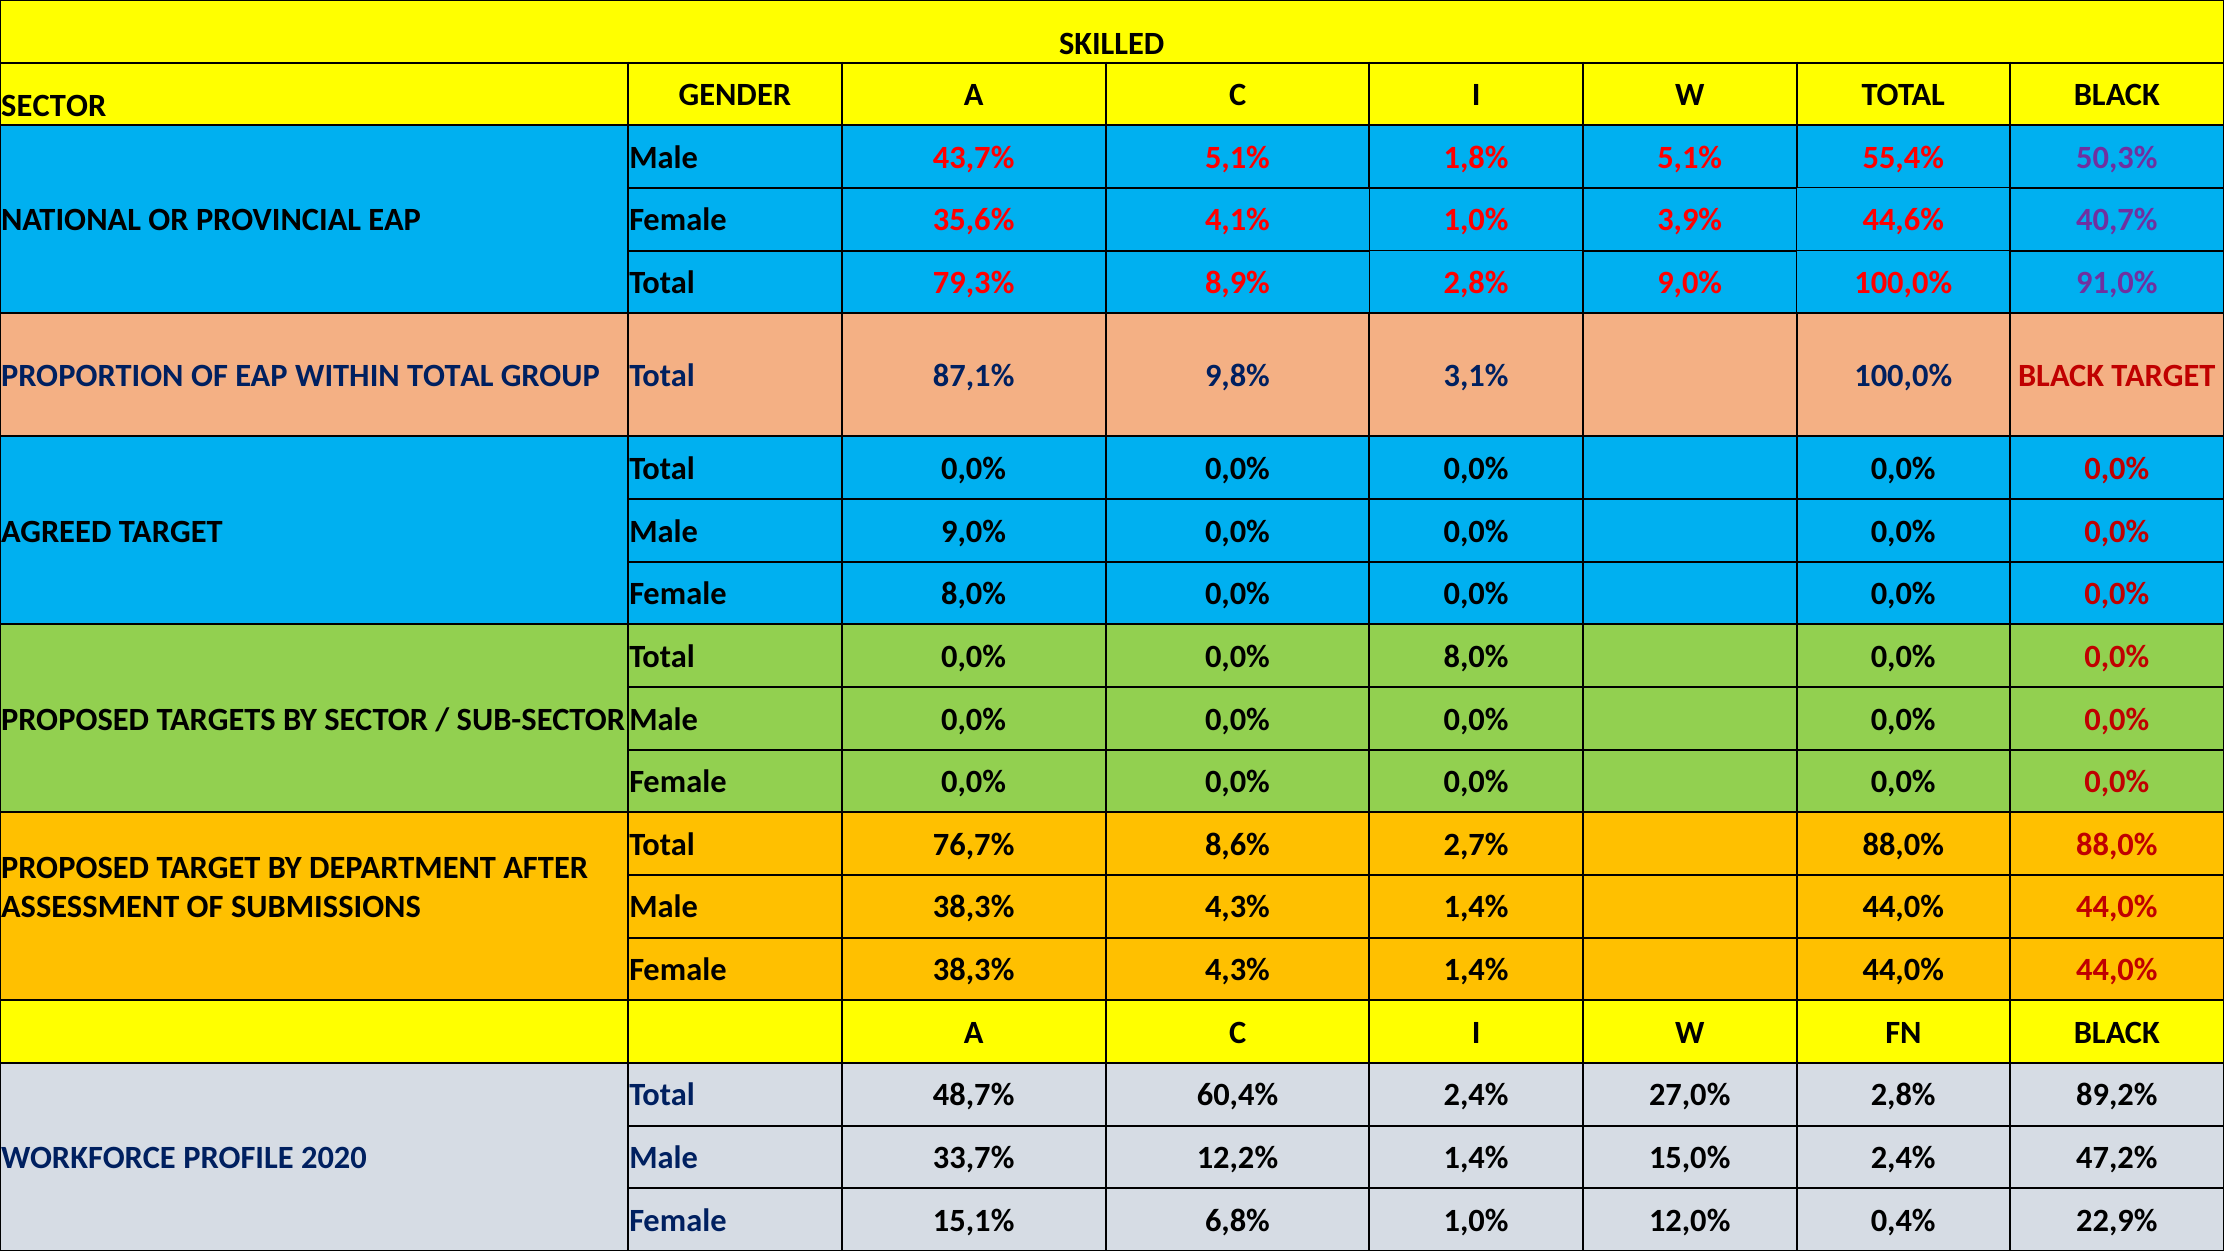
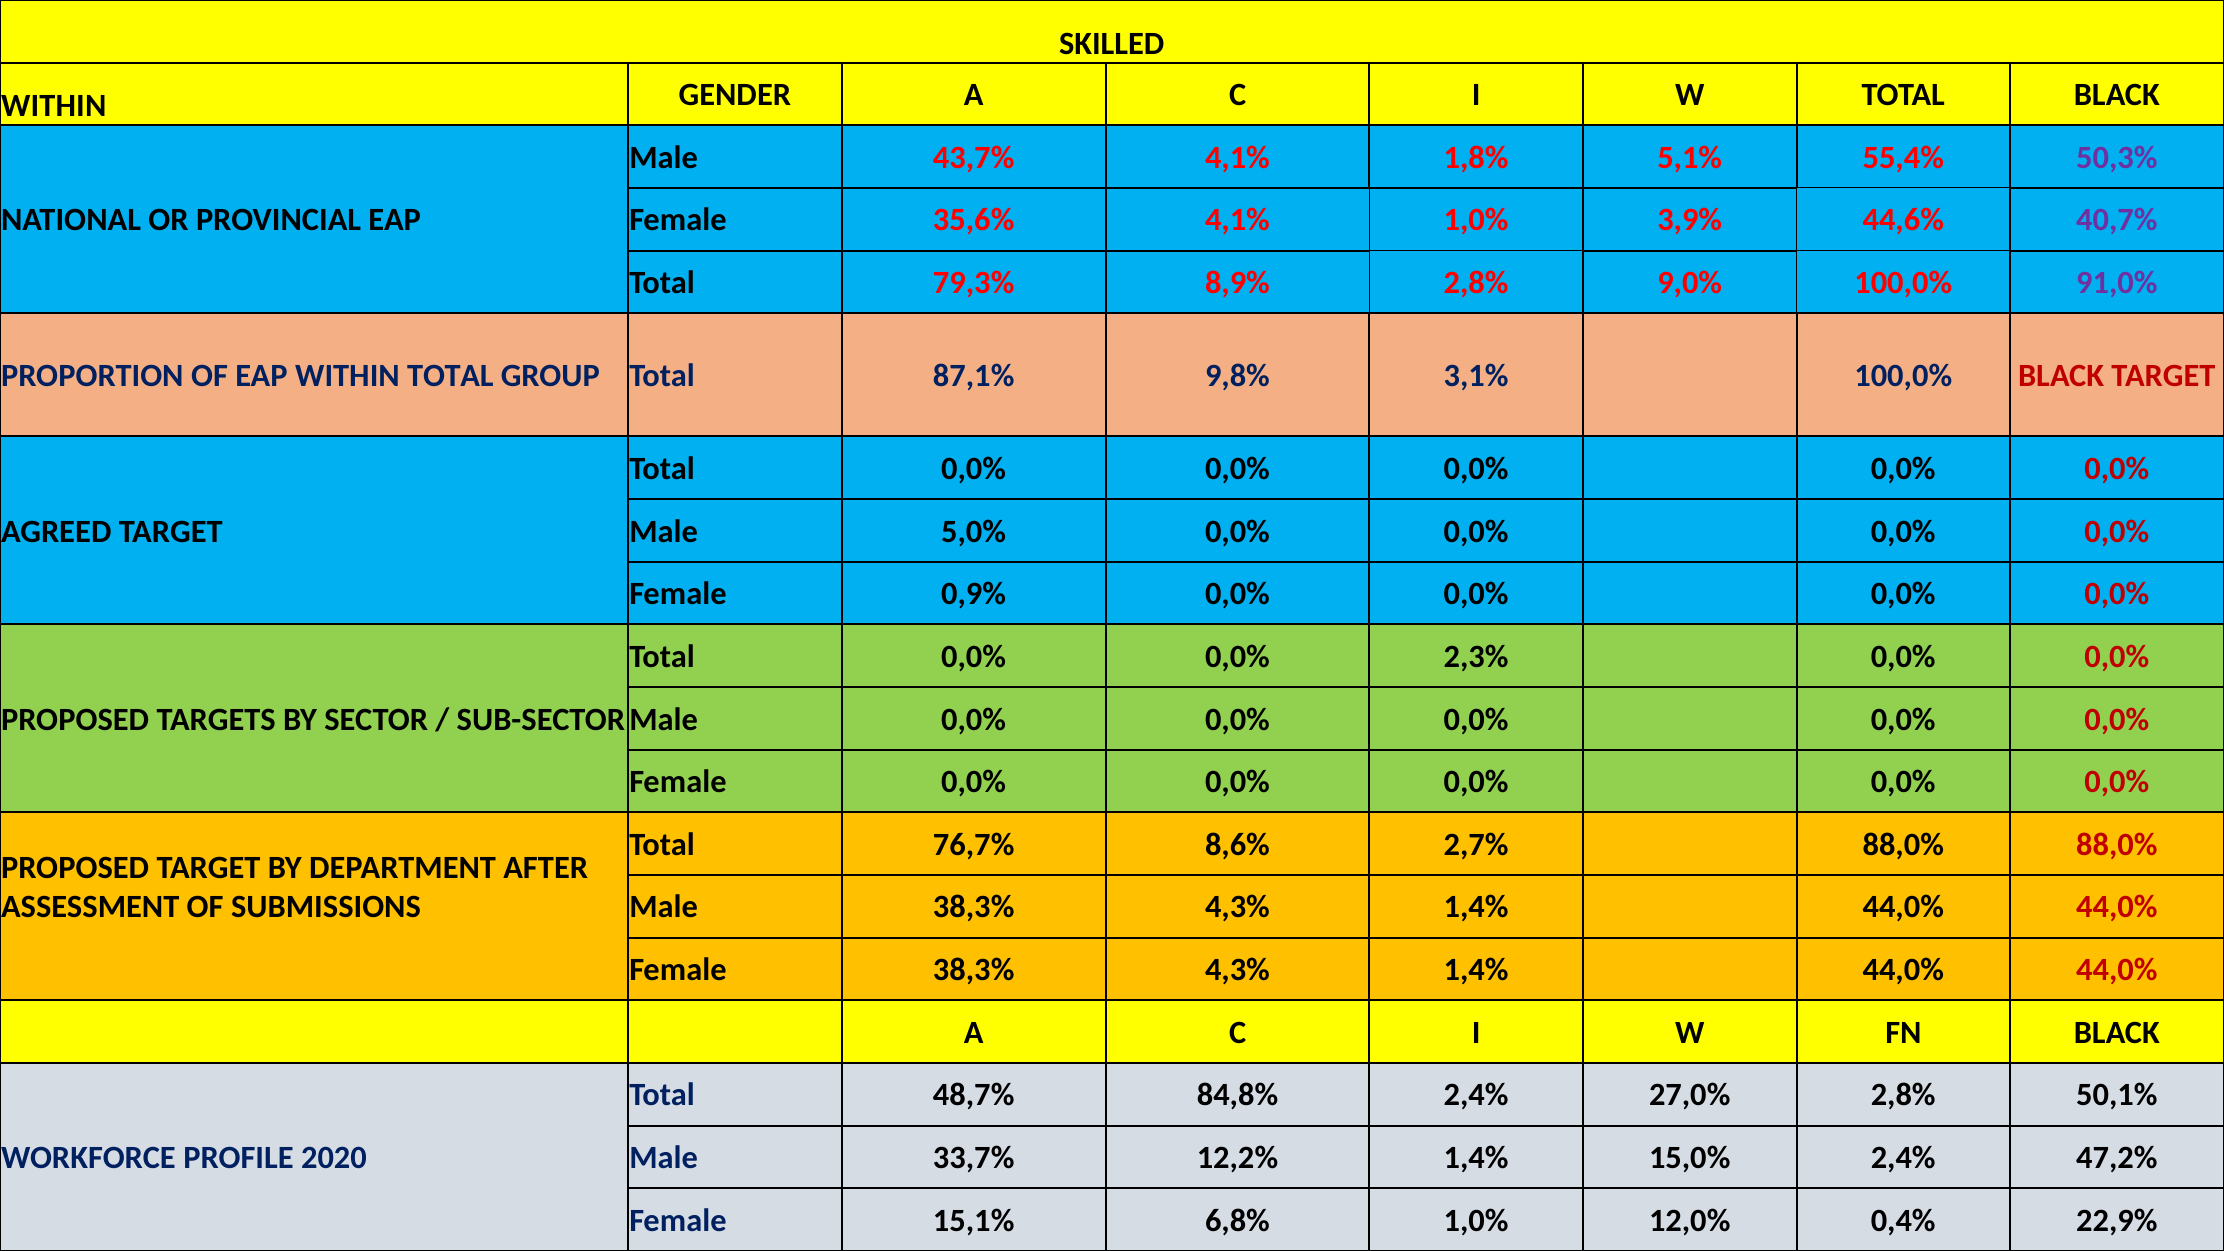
SECTOR: SECTOR -> WITHIN (54, 106)
43,7% 5,1%: 5,1% -> 4,1% (1237, 158)
Male 9,0%: 9,0% -> 5,0% (974, 531)
Female 8,0%: 8,0% -> 0,9% (974, 594)
0,0% 8,0%: 8,0% -> 2,3% (1476, 657)
60,4%: 60,4% -> 84,8% (1238, 1095)
89,2%: 89,2% -> 50,1% (2117, 1095)
